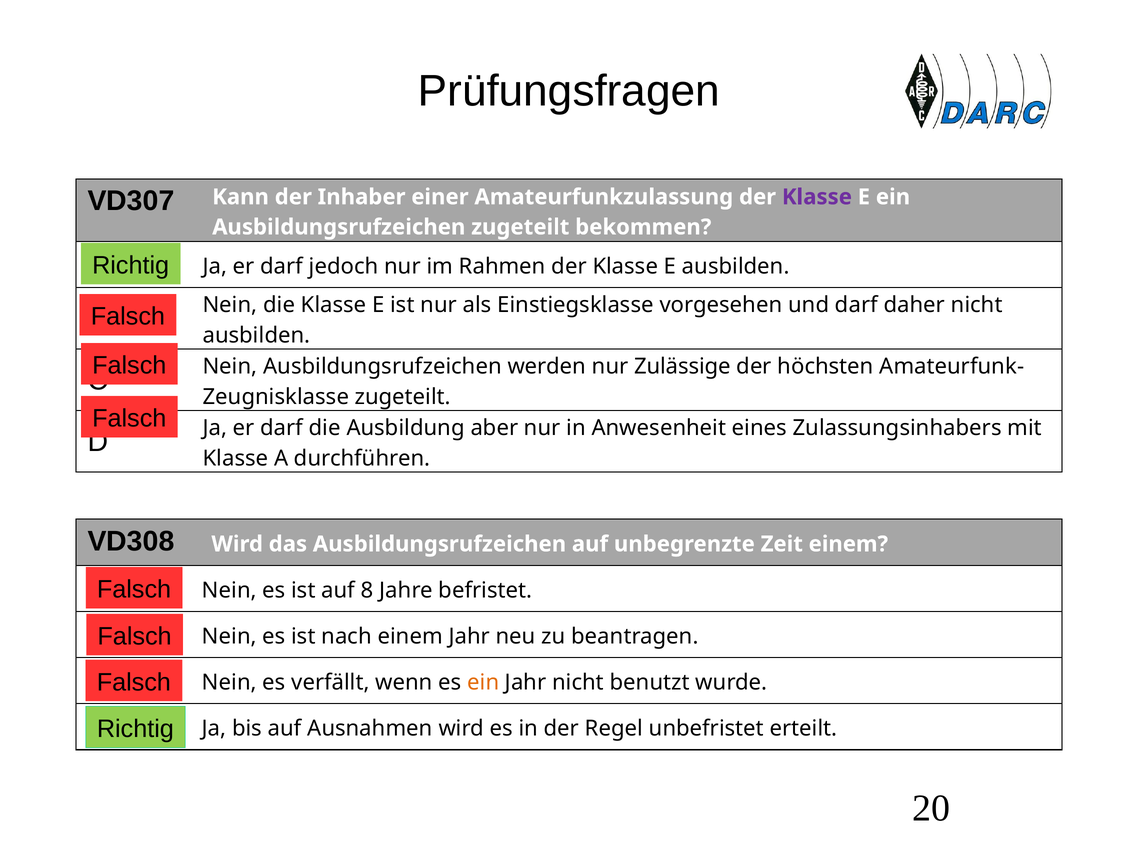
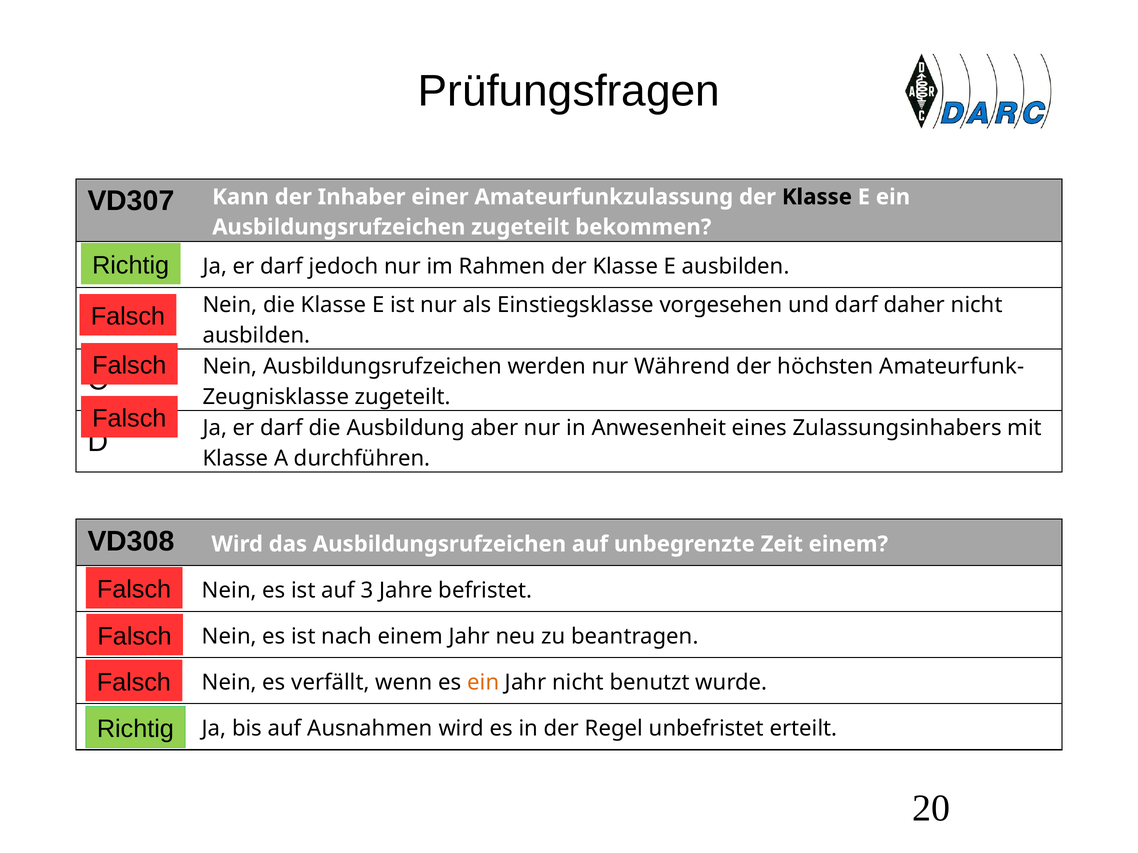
Klasse colour: purple -> black (817, 197)
Zulässige: Zulässige -> Während (682, 367)
8: 8 -> 3 (367, 591)
